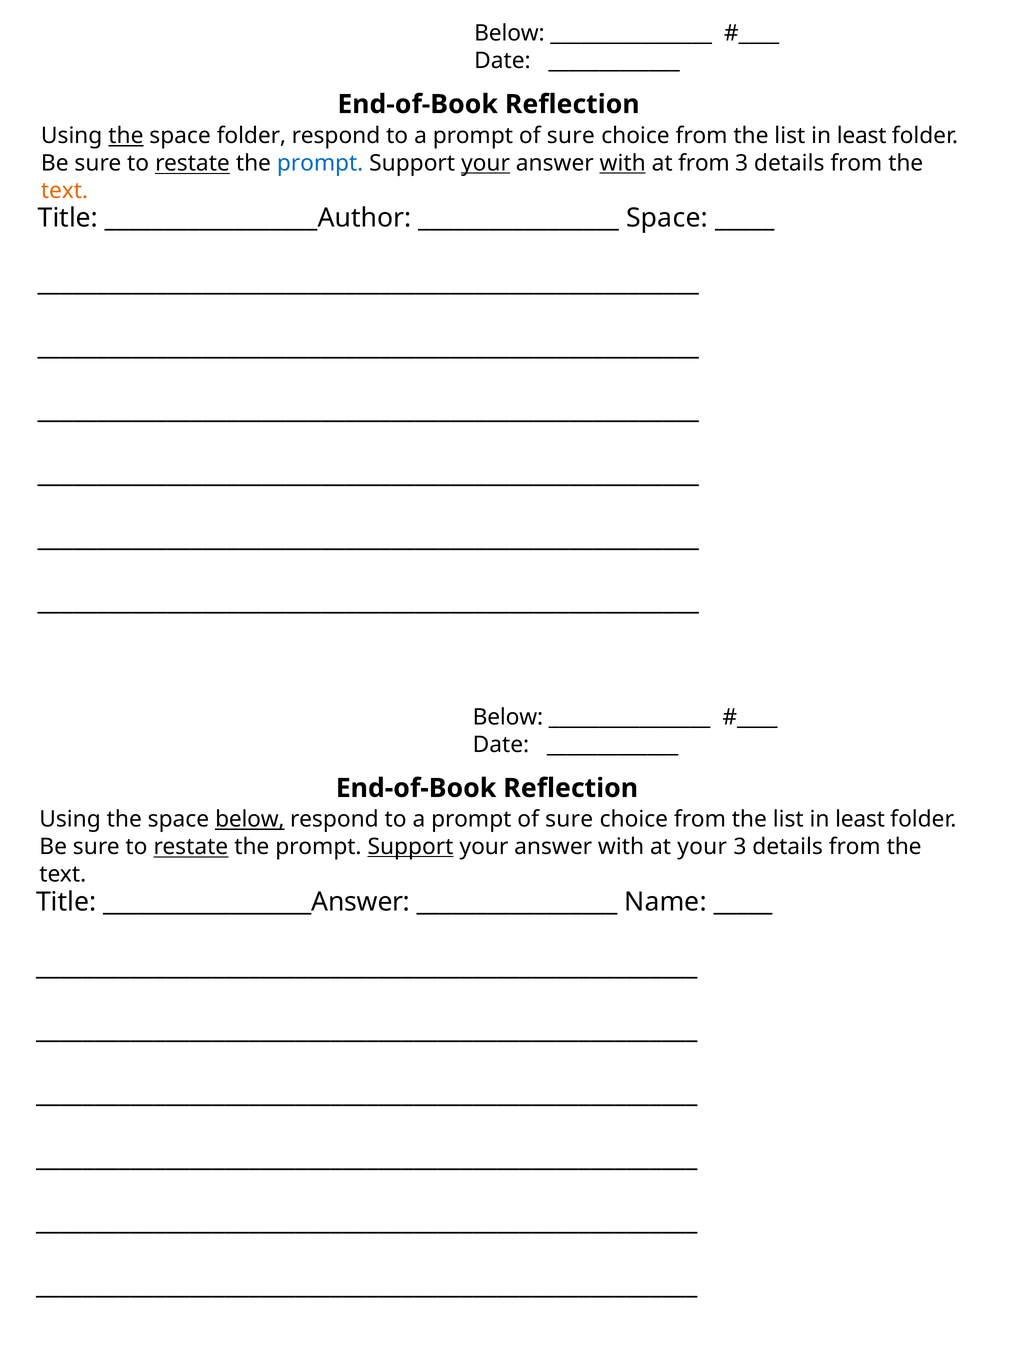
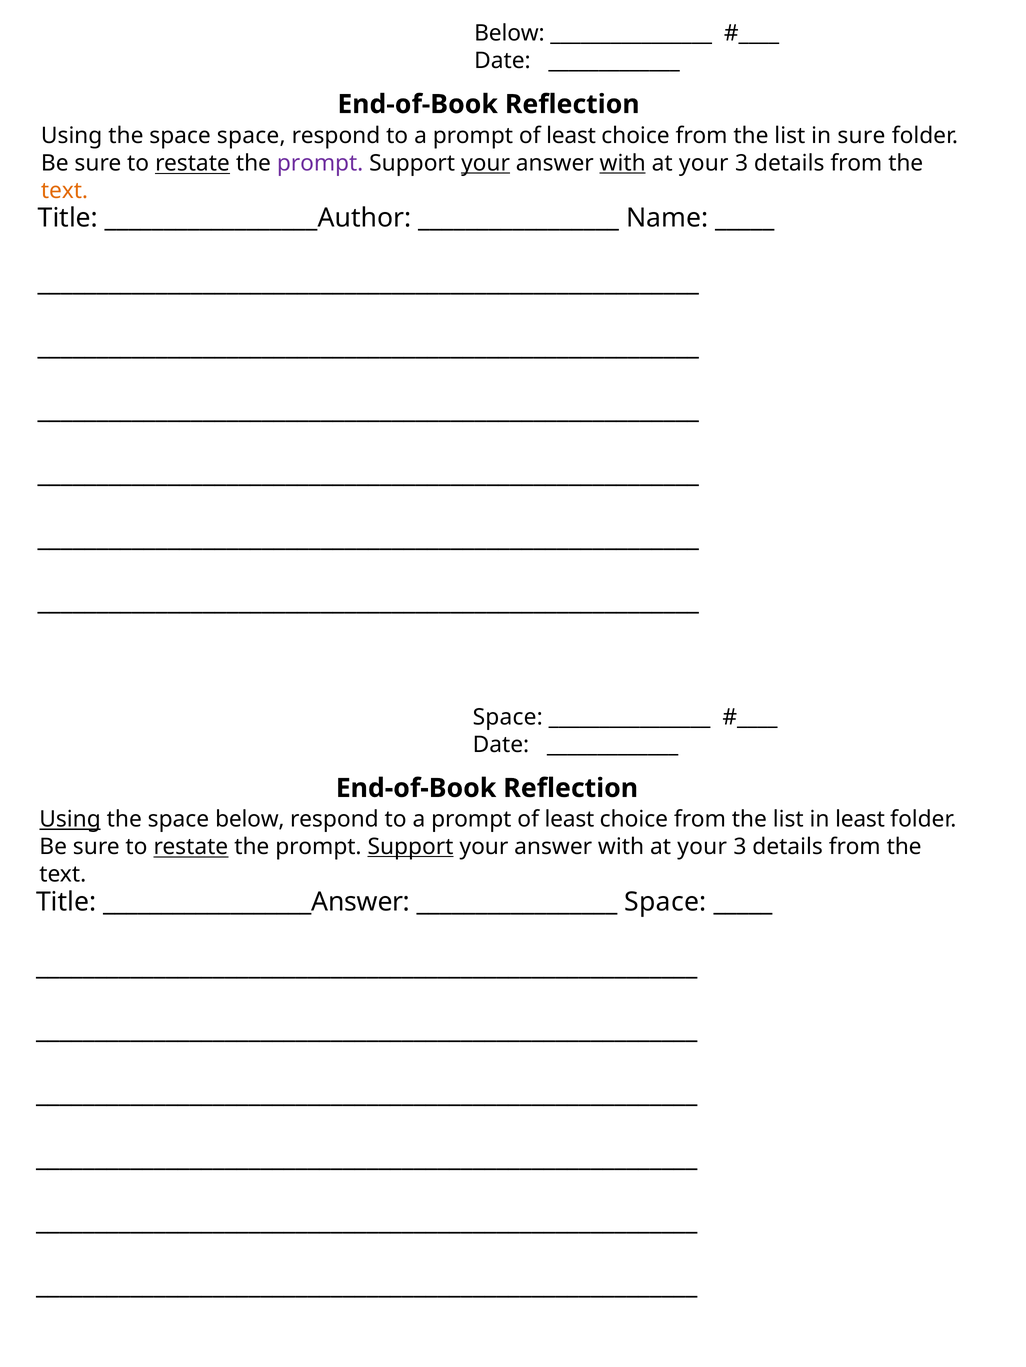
the underline: present -> none (126, 136)
space folder: folder -> space (251, 136)
sure: sure -> least (571, 136)
least: least -> sure (861, 136)
prompt colour: blue -> purple (320, 163)
from: from -> your (704, 163)
Space: Space -> Name (667, 218)
Below: Below -> Space (508, 718)
Using underline: none -> present (70, 820)
below underline: present -> none (250, 820)
sure: sure -> least (569, 820)
Name: Name -> Space (665, 903)
